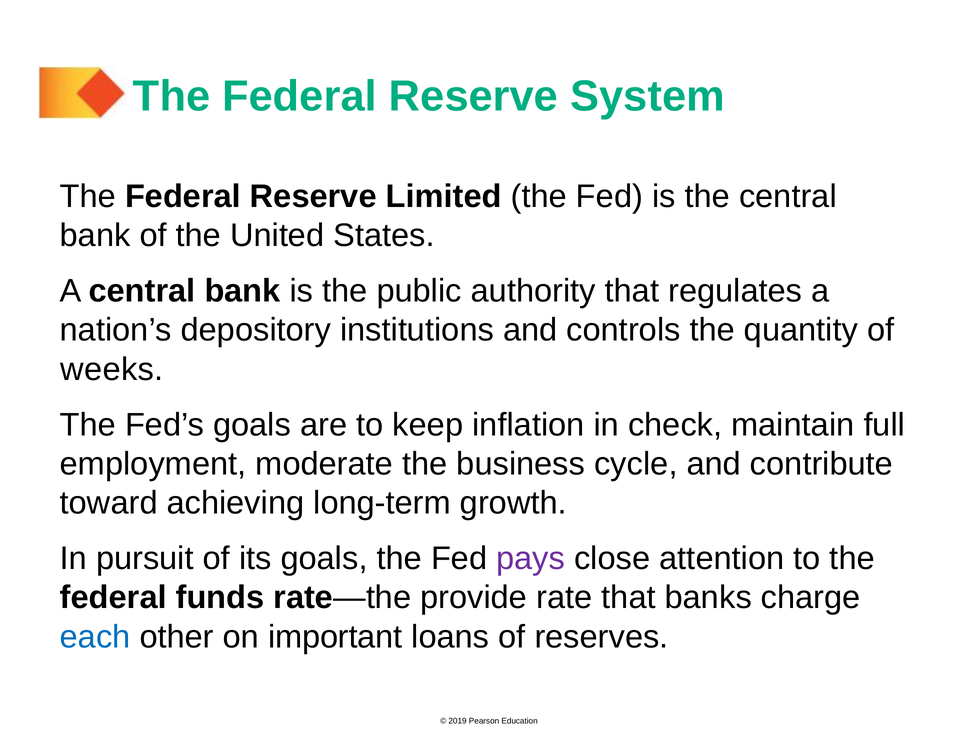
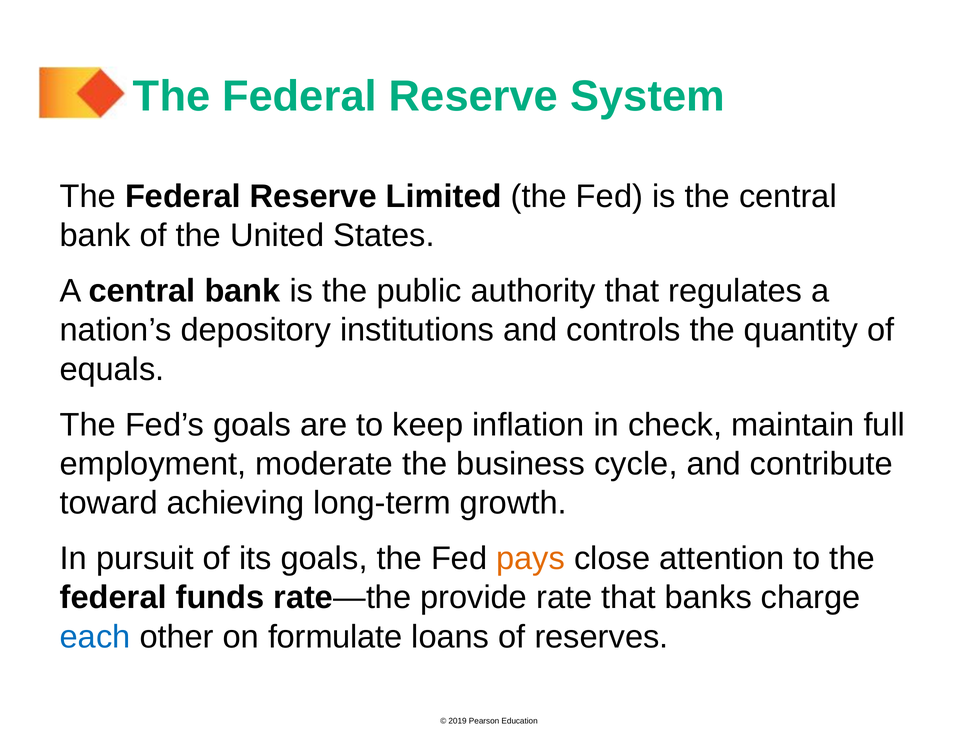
weeks: weeks -> equals (112, 369)
pays colour: purple -> orange (531, 558)
important: important -> formulate (335, 636)
